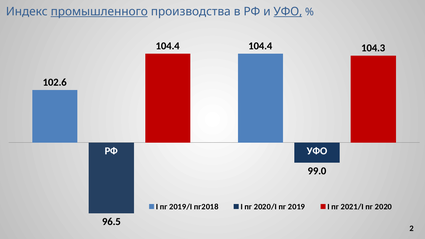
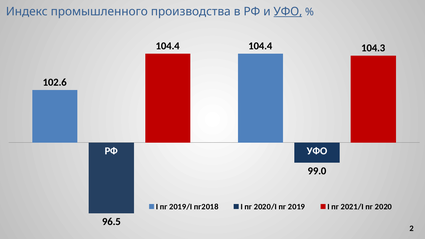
промышленного underline: present -> none (99, 12)
